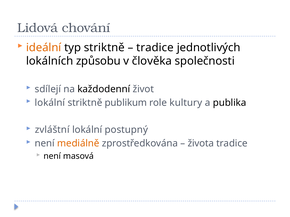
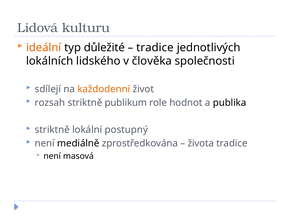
chování: chování -> kulturu (86, 28)
typ striktně: striktně -> důležité (104, 48)
způsobu: způsobu -> lidského (98, 61)
každodenní colour: black -> orange (104, 89)
lokální: lokální -> rozsah (50, 103)
kultury: kultury -> hodnot (186, 103)
zvláštní: zvláštní -> striktně (52, 130)
mediálně colour: orange -> black (78, 144)
